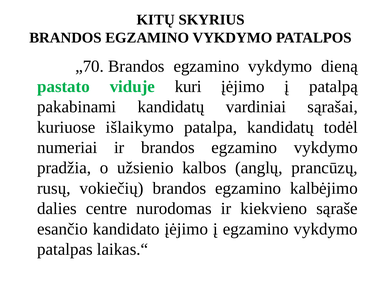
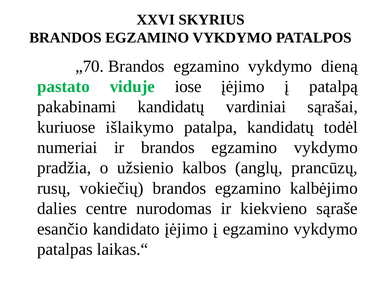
KITŲ: KITŲ -> XXVI (156, 20)
kuri: kuri -> iose (188, 86)
